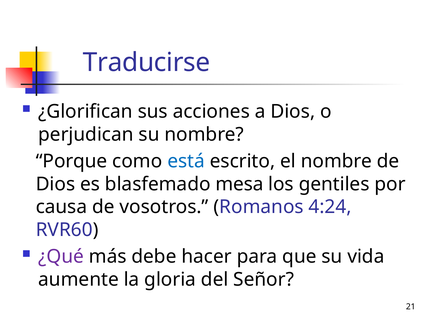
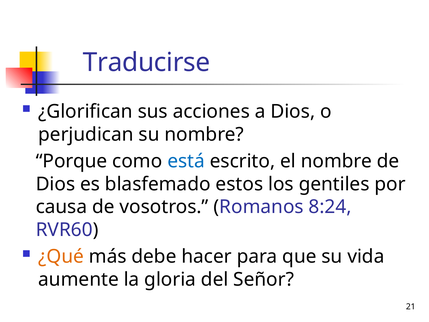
mesa: mesa -> estos (239, 184)
4:24: 4:24 -> 8:24 (330, 207)
¿Qué colour: purple -> orange (61, 256)
